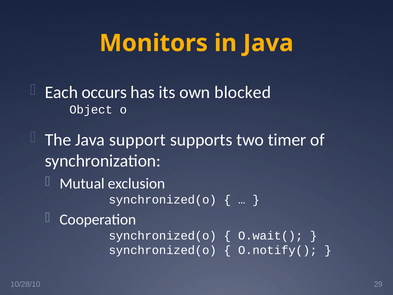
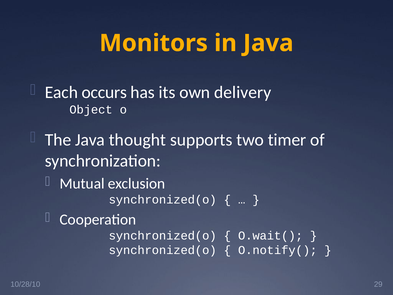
blocked: blocked -> delivery (243, 92)
support: support -> thought (137, 140)
